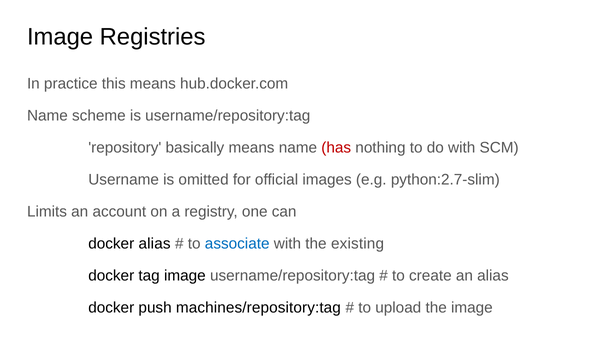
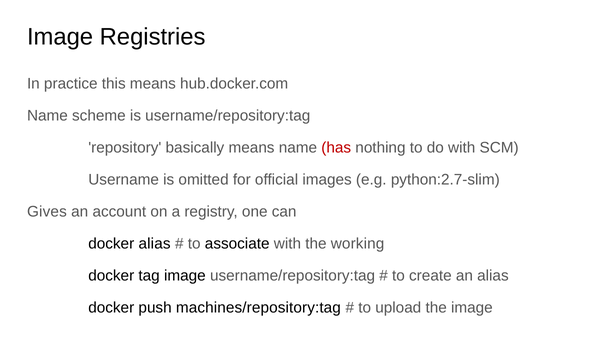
Limits: Limits -> Gives (47, 211)
associate colour: blue -> black (237, 243)
existing: existing -> working (358, 243)
